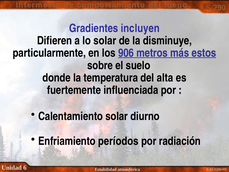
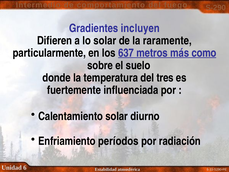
disminuye: disminuye -> raramente (167, 41)
906: 906 -> 637 (126, 53)
estos: estos -> como (204, 53)
alta: alta -> tres (165, 78)
